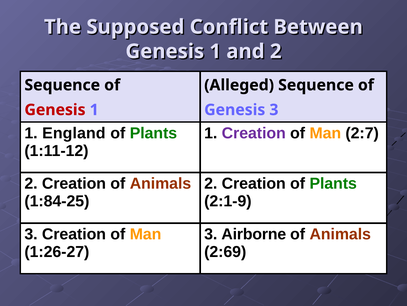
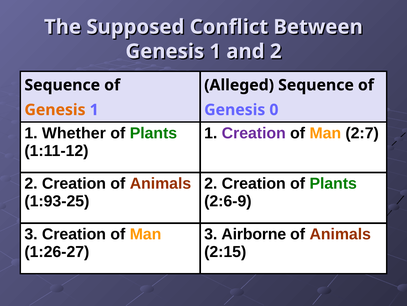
Genesis colour: red -> orange (55, 110)
Genesis 3: 3 -> 0 (274, 110)
England: England -> Whether (74, 133)
1:84-25: 1:84-25 -> 1:93-25 (57, 201)
2:1-9: 2:1-9 -> 2:6-9 (228, 201)
2:69: 2:69 -> 2:15 (225, 251)
